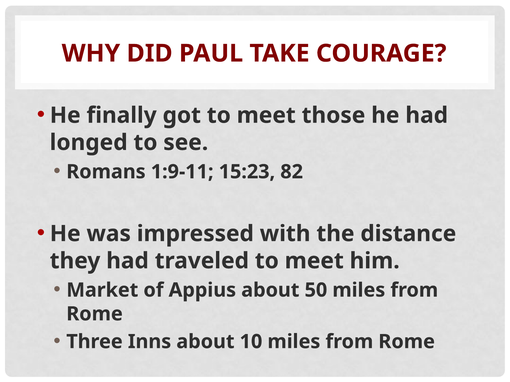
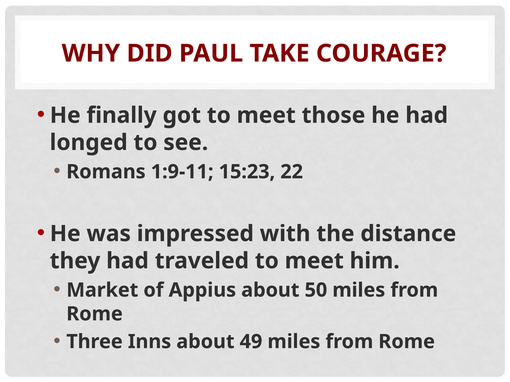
82: 82 -> 22 (292, 172)
10: 10 -> 49 (251, 342)
